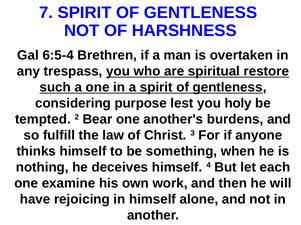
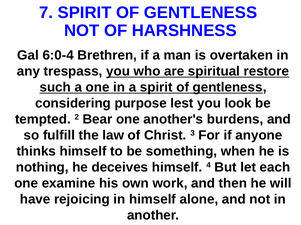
6:5-4: 6:5-4 -> 6:0-4 (58, 55)
holy: holy -> look (238, 104)
